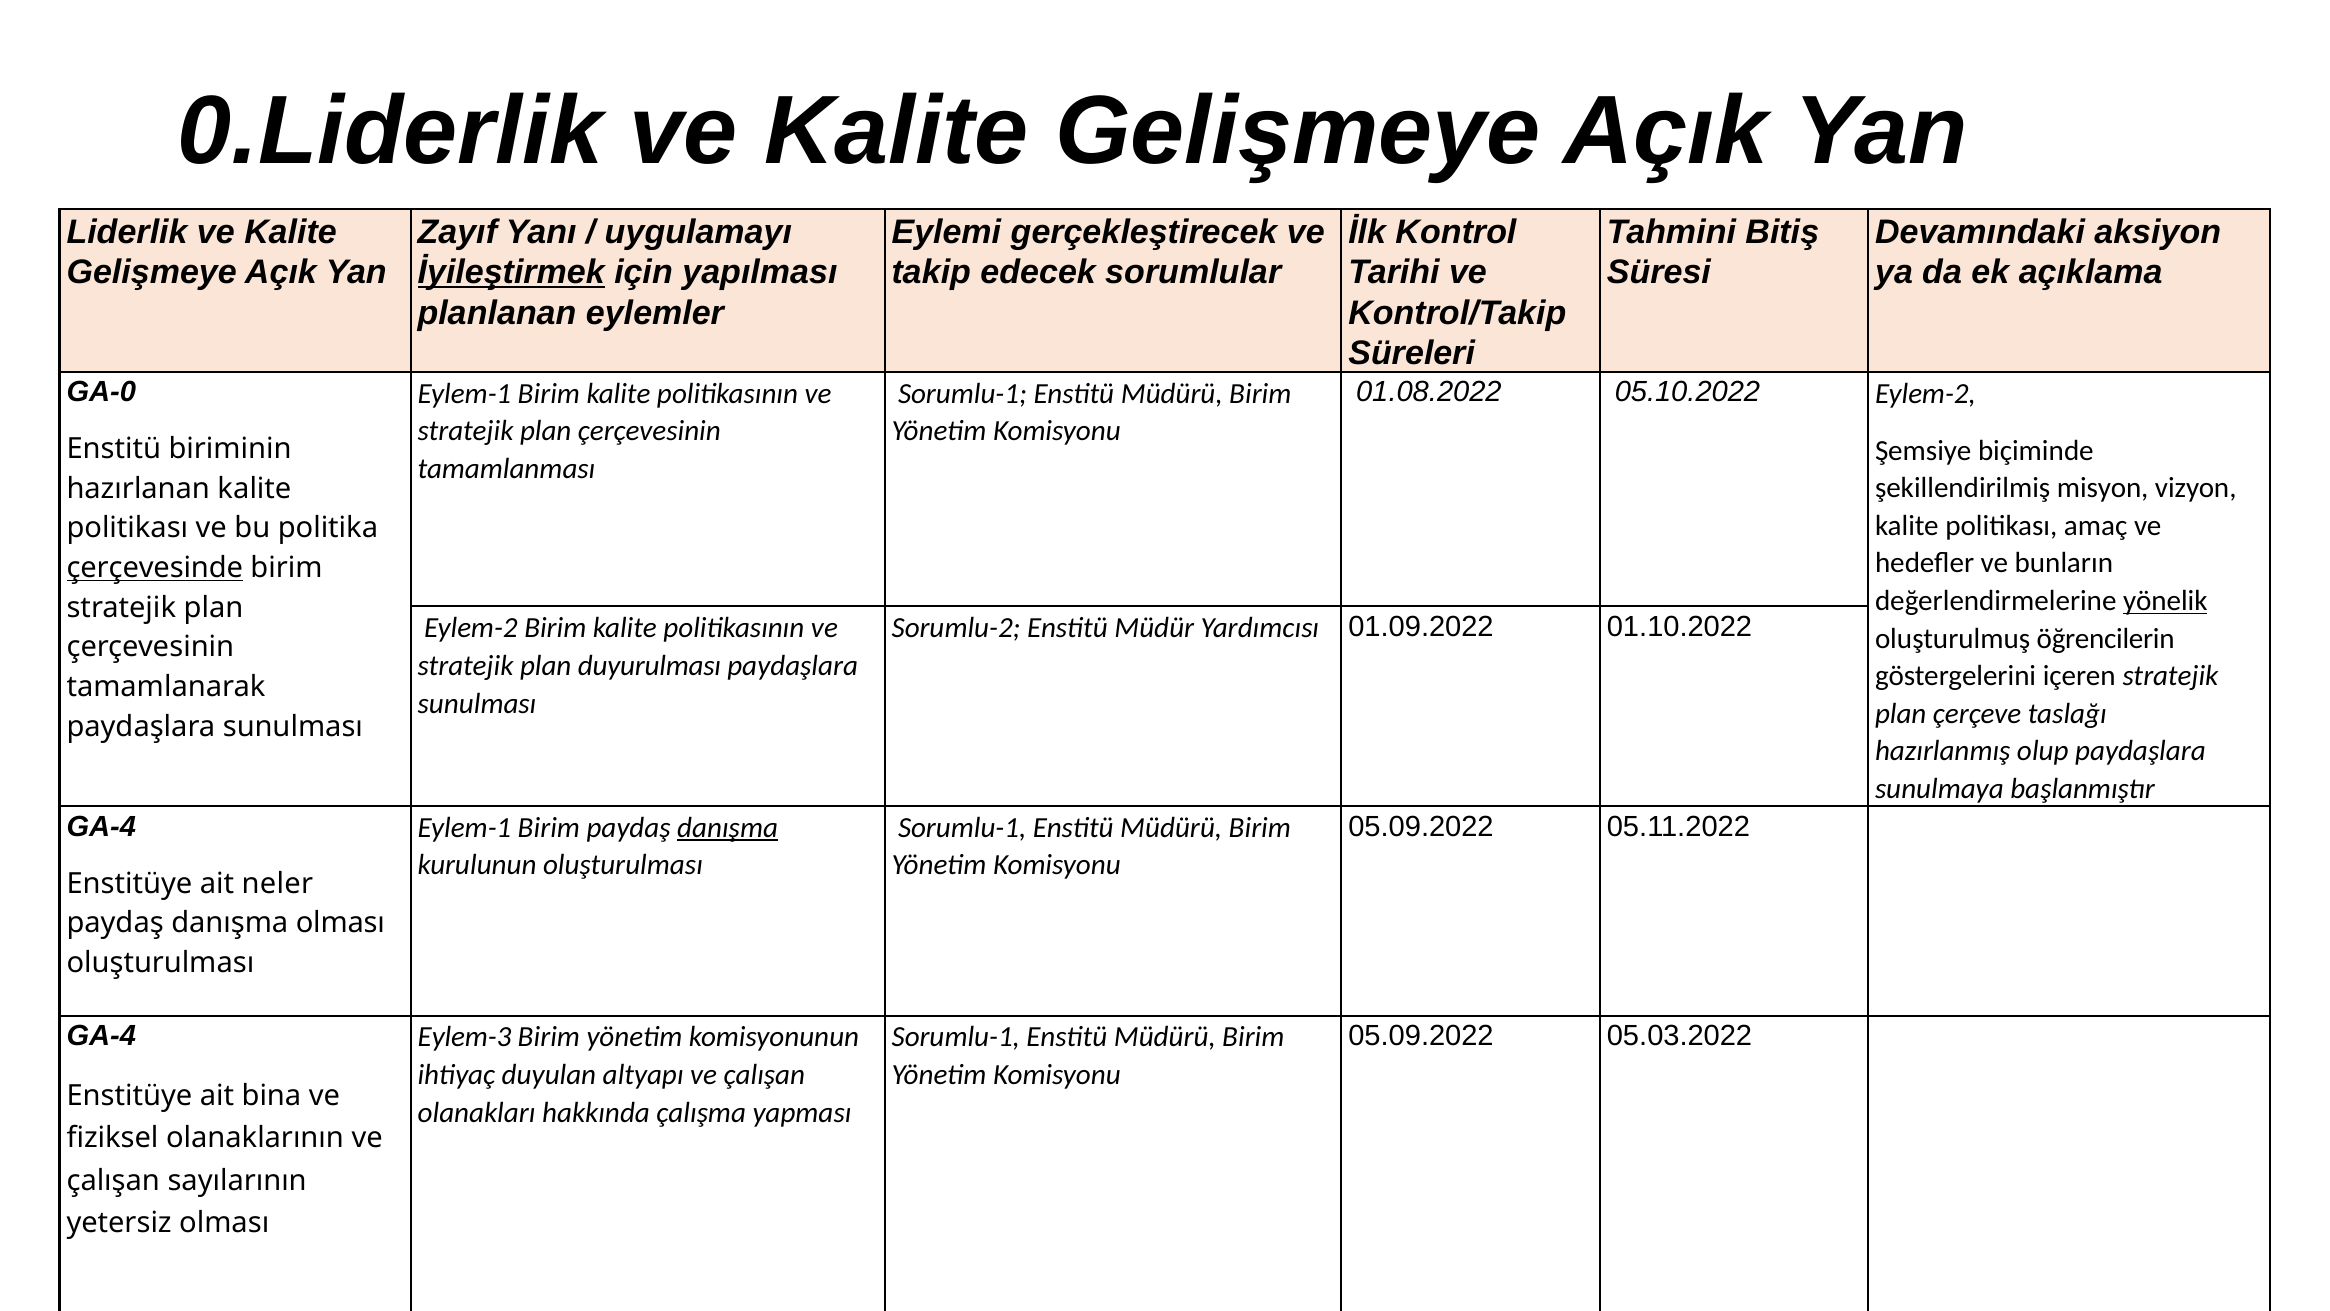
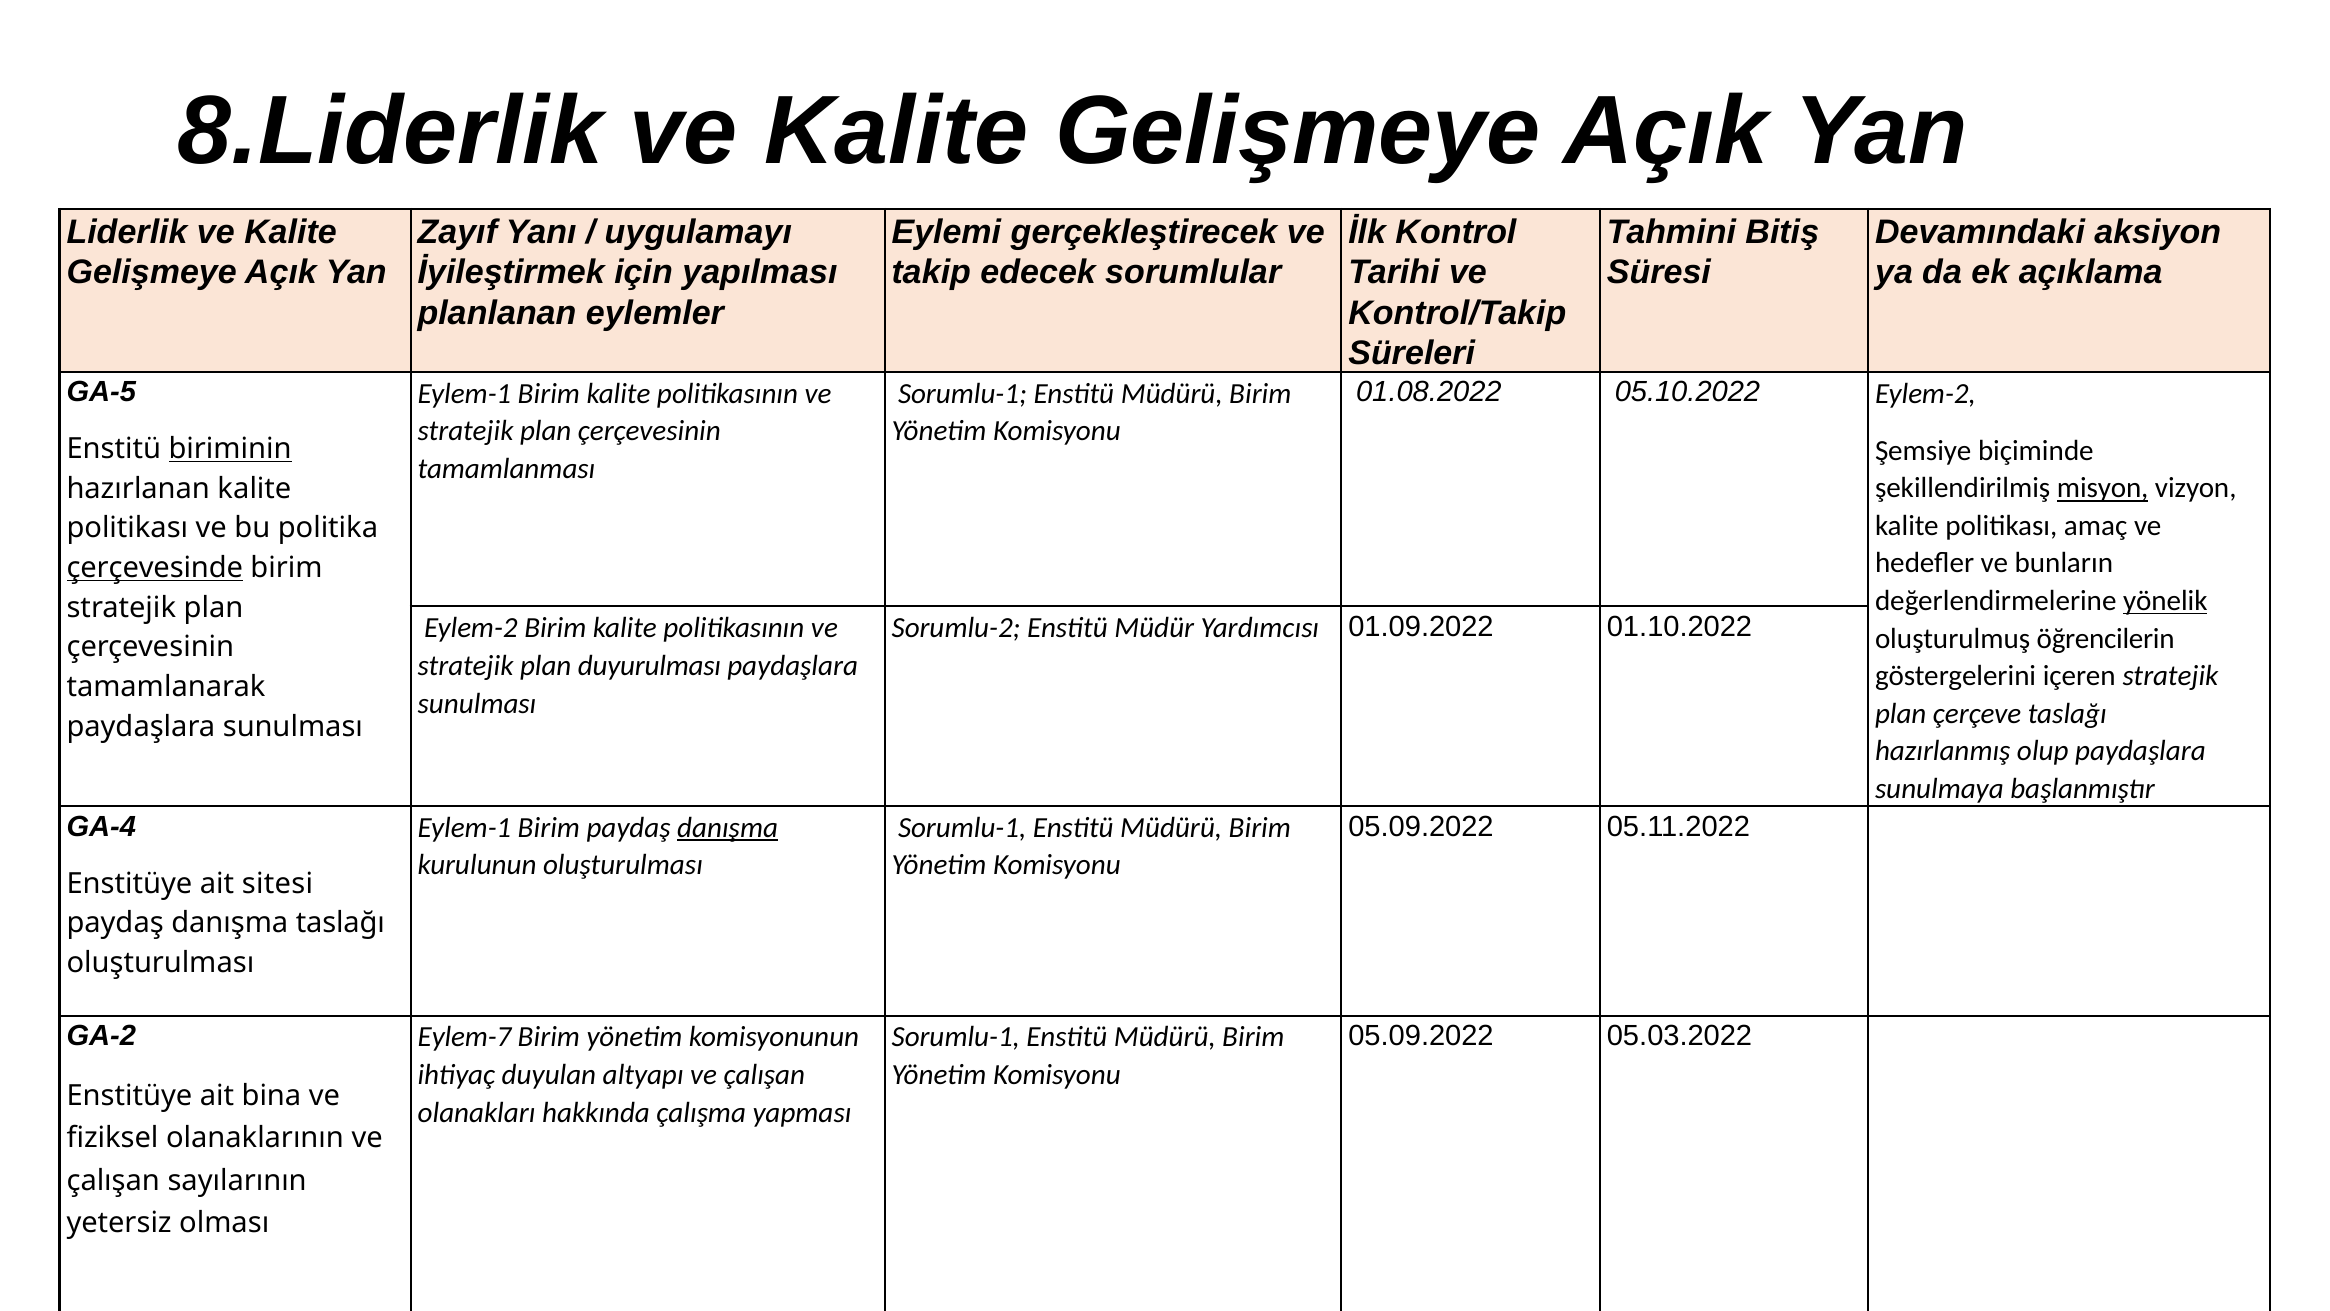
0.Liderlik: 0.Liderlik -> 8.Liderlik (390, 132)
İyileştirmek underline: present -> none (511, 273)
GA-0: GA-0 -> GA-5 (101, 392)
biriminin underline: none -> present (230, 449)
misyon underline: none -> present (2103, 488)
neler: neler -> sitesi (277, 883)
danışma olması: olması -> taslağı (340, 923)
GA-4: GA-4 -> GA-2 (101, 1036)
Eylem-3: Eylem-3 -> Eylem-7 (465, 1037)
